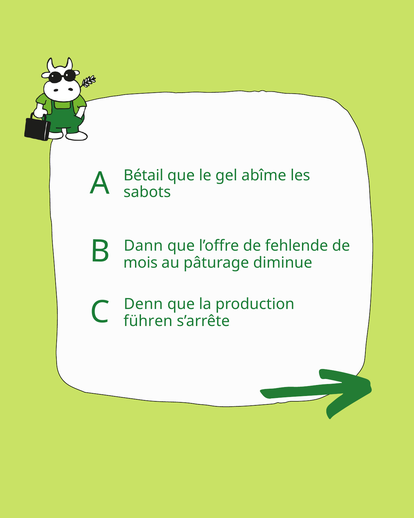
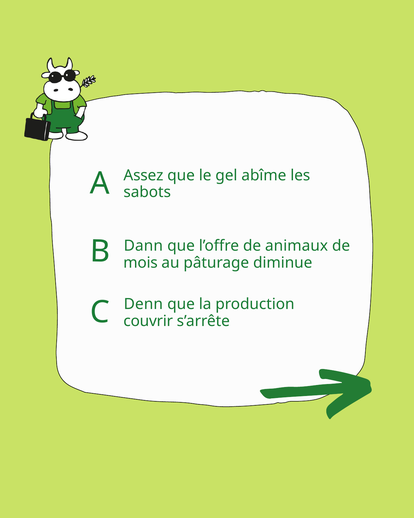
Bétail: Bétail -> Assez (143, 175)
fehlende: fehlende -> animaux (297, 245)
führen: führen -> couvrir (148, 321)
